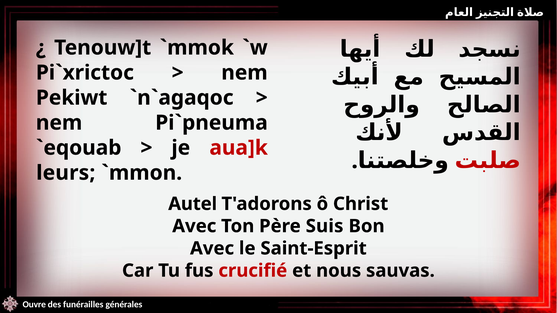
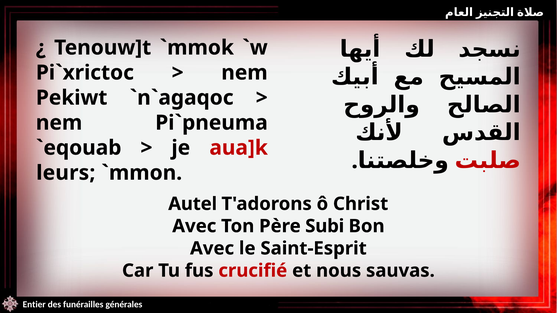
Suis: Suis -> Subi (325, 226)
Ouvre: Ouvre -> Entier (34, 305)
